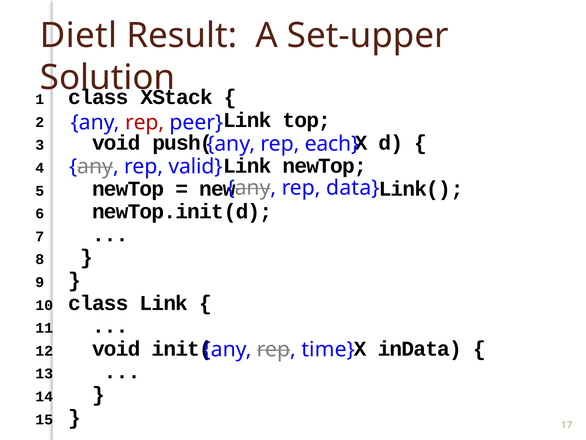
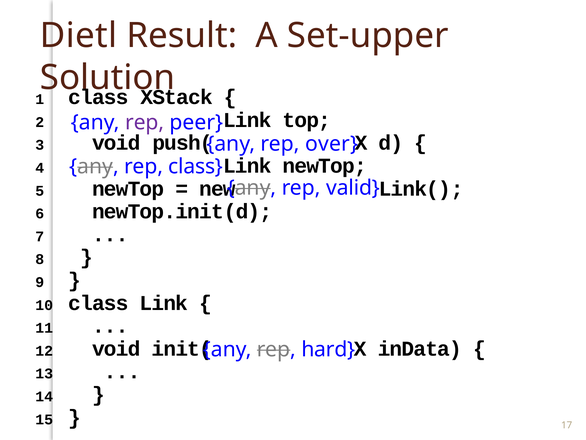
rep colour: red -> purple (145, 122)
each: each -> over (332, 144)
rep valid: valid -> class (196, 166)
data: data -> valid (353, 188)
time: time -> hard (328, 349)
